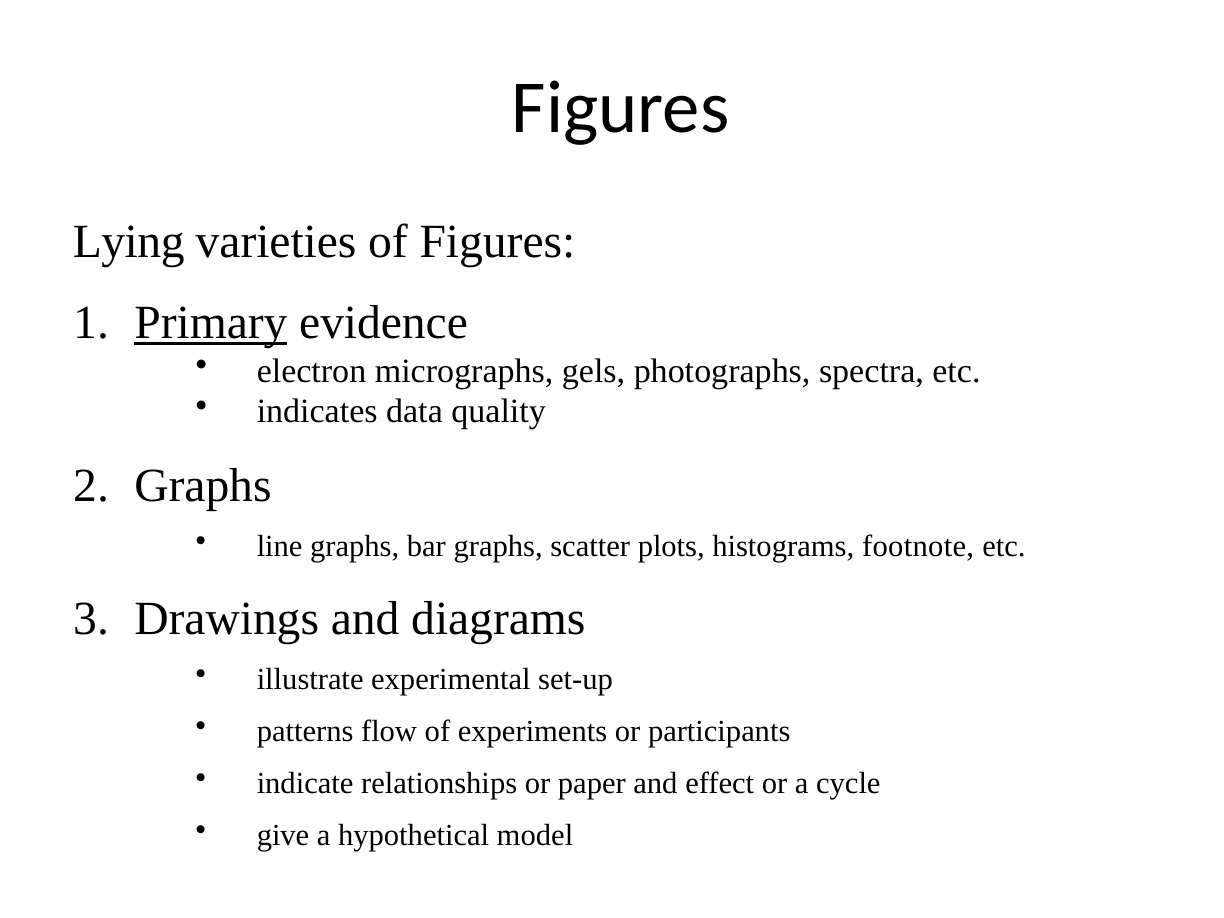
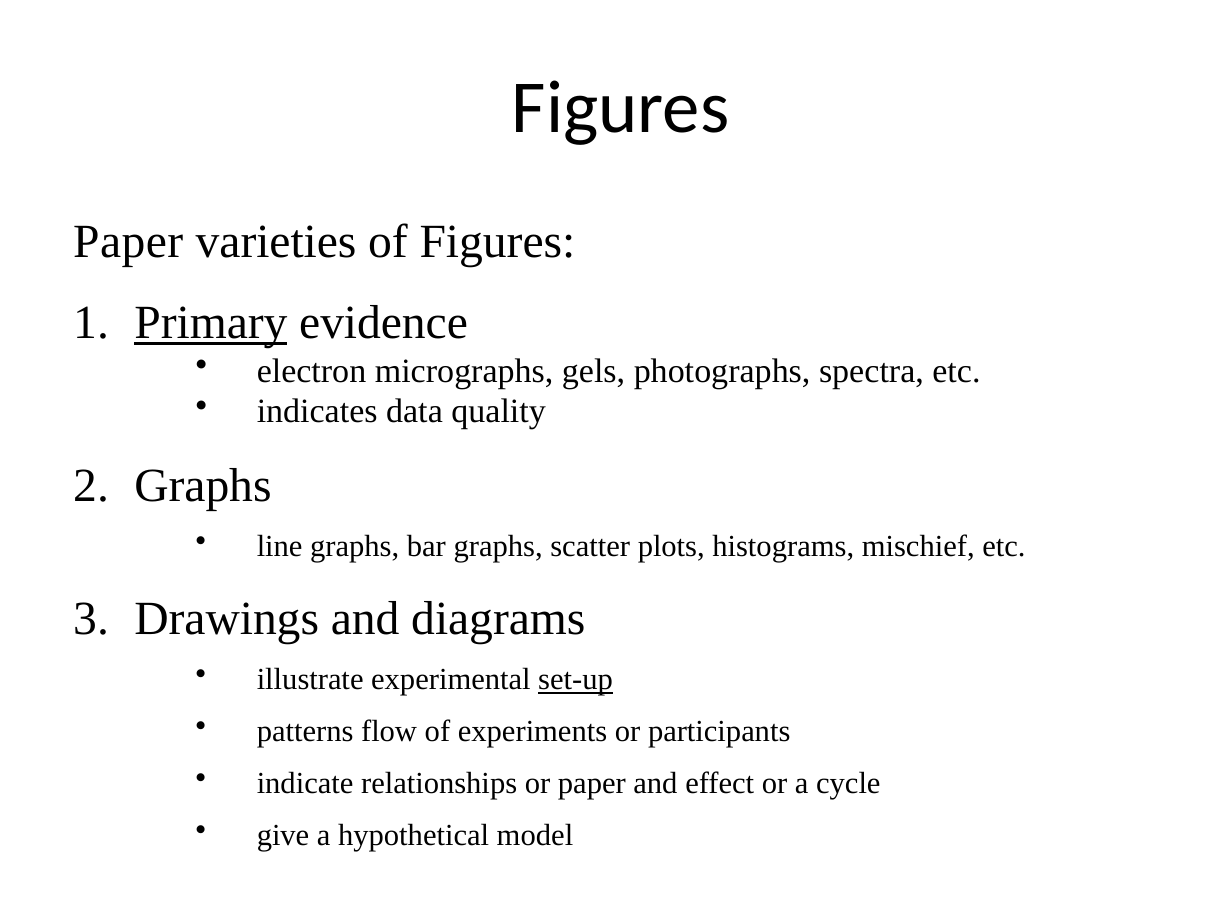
Lying: Lying -> Paper (128, 242)
footnote: footnote -> mischief (918, 546)
set-up underline: none -> present (576, 679)
